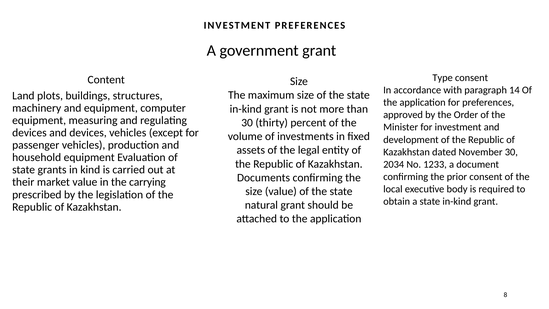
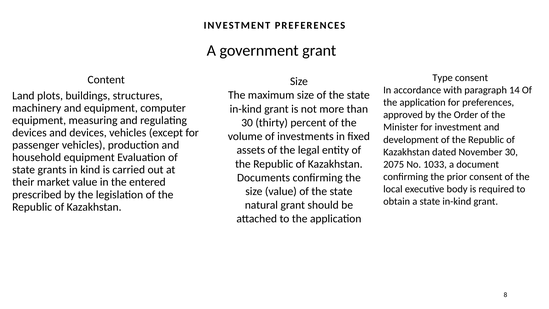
2034: 2034 -> 2075 (394, 164)
1233: 1233 -> 1033 (435, 164)
carrying: carrying -> entered (147, 182)
